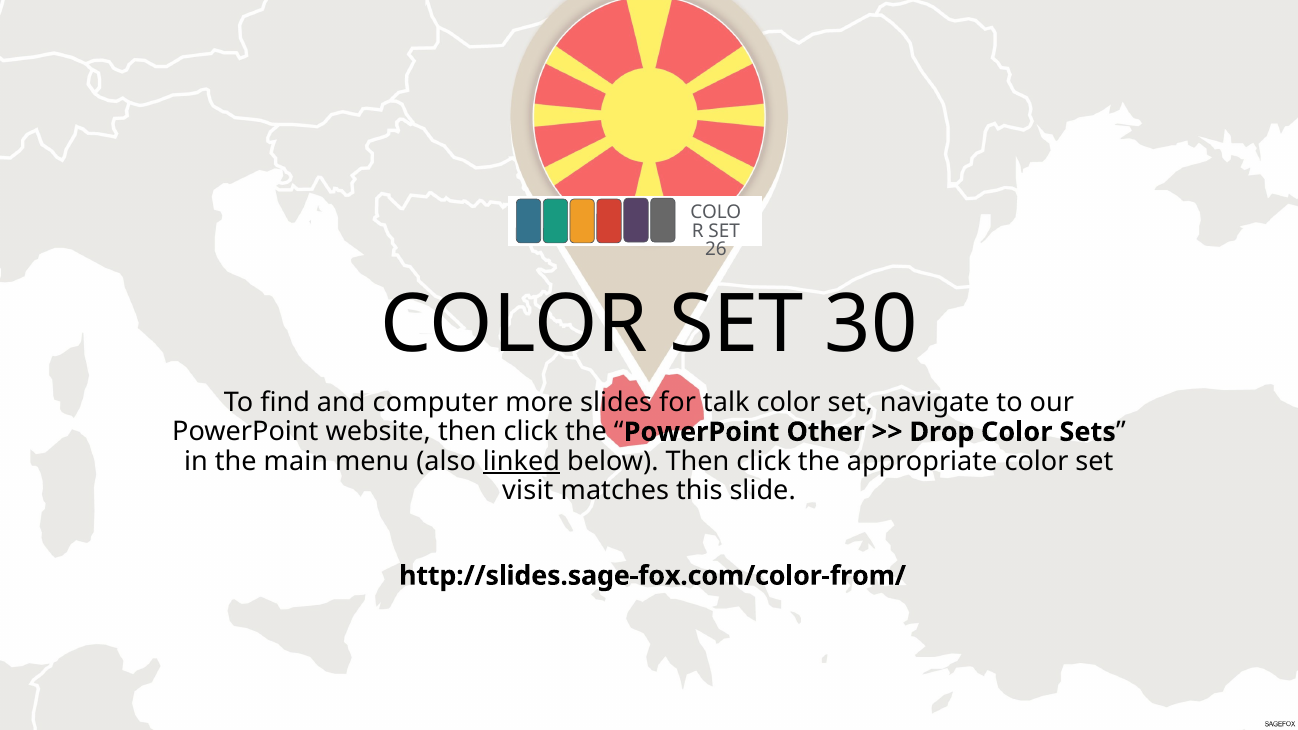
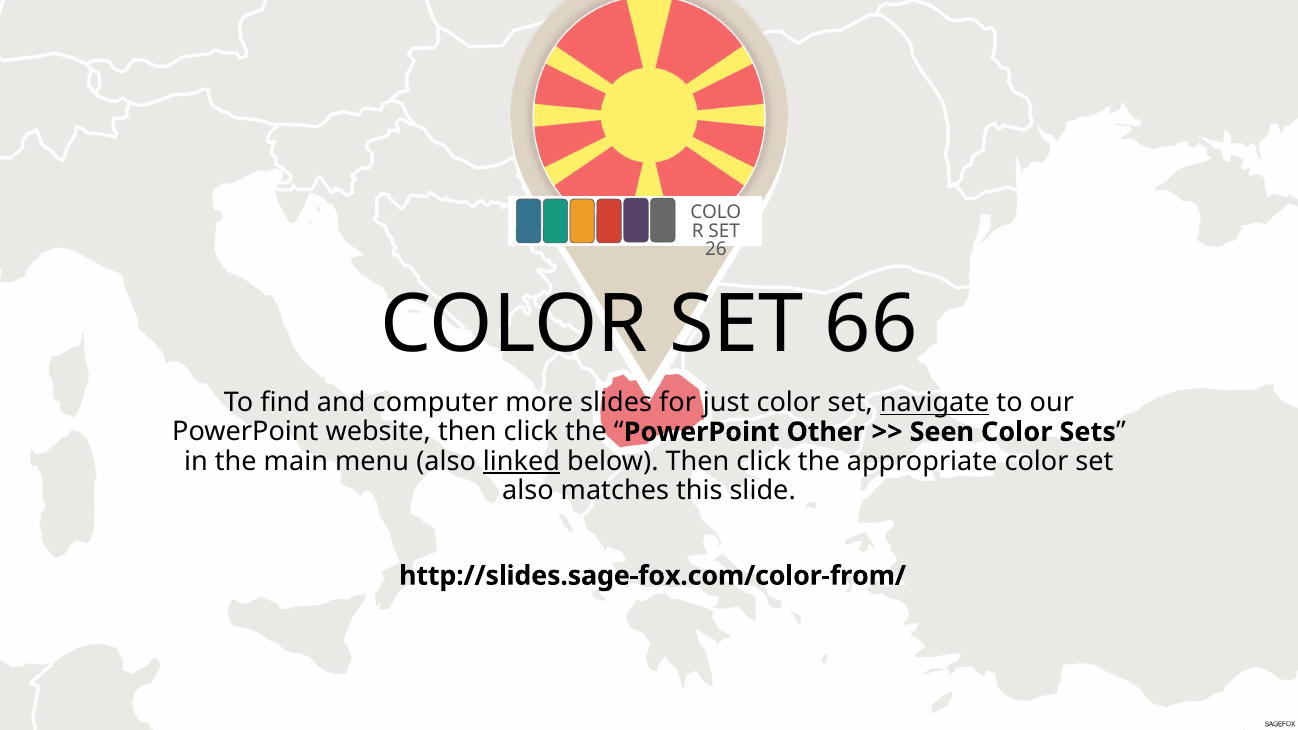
30: 30 -> 66 (871, 324)
talk: talk -> just (726, 403)
navigate underline: none -> present (935, 403)
Drop: Drop -> Seen (942, 432)
visit: visit -> also (528, 490)
